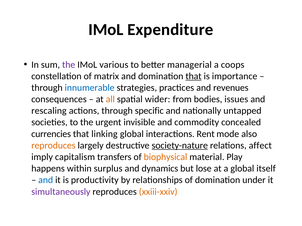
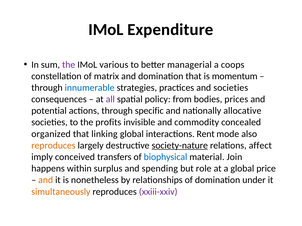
that underline: present -> none (194, 76)
importance: importance -> momentum (235, 76)
and revenues: revenues -> societies (231, 88)
all colour: orange -> purple (110, 99)
wider: wider -> policy (158, 99)
issues: issues -> prices (236, 99)
rescaling: rescaling -> potential (49, 111)
untapped: untapped -> allocative (242, 111)
urgent: urgent -> profits (108, 123)
currencies: currencies -> organized (51, 134)
capitalism: capitalism -> conceived (75, 157)
biophysical colour: orange -> blue (166, 157)
Play: Play -> Join (234, 157)
dynamics: dynamics -> spending (160, 169)
lose: lose -> role (204, 169)
itself: itself -> price (266, 169)
and colour: blue -> orange (46, 180)
productivity: productivity -> nonetheless (95, 180)
simultaneously colour: purple -> orange (61, 192)
xxiii-xxiv colour: orange -> purple (158, 192)
